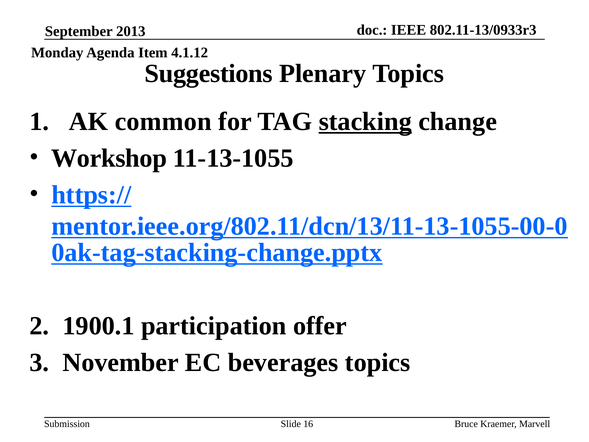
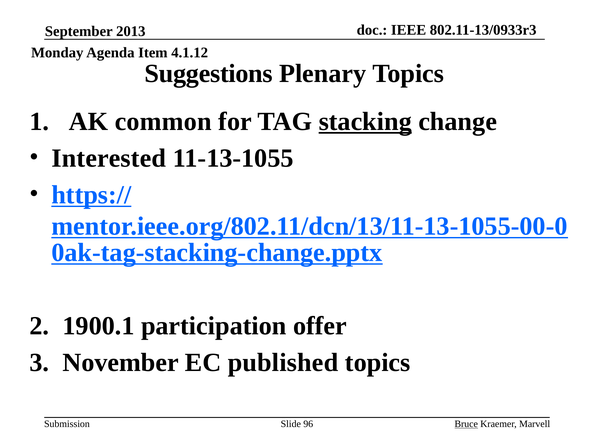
Workshop: Workshop -> Interested (109, 158)
beverages: beverages -> published (283, 362)
16: 16 -> 96 (308, 424)
Bruce underline: none -> present (466, 424)
